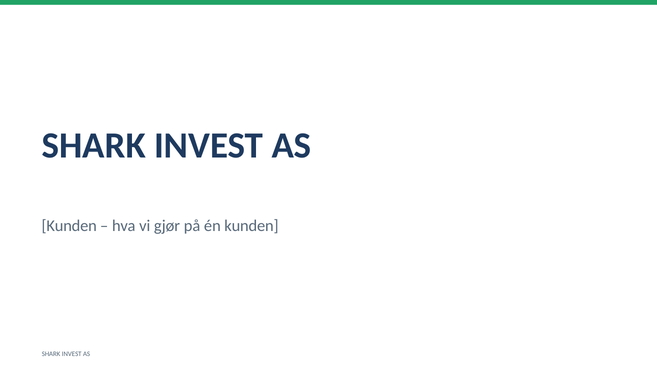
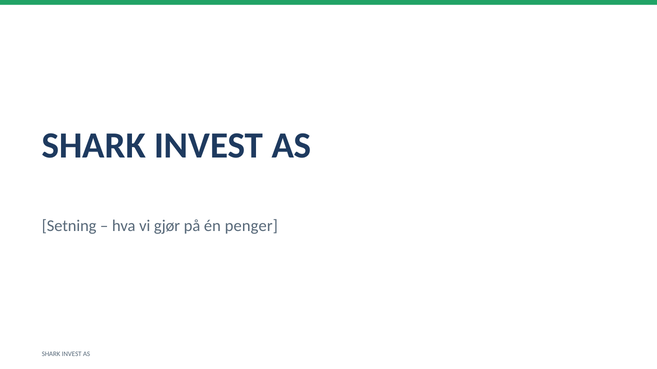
Kunden: Kunden -> Setning (69, 226)
én kunden: kunden -> penger (251, 226)
